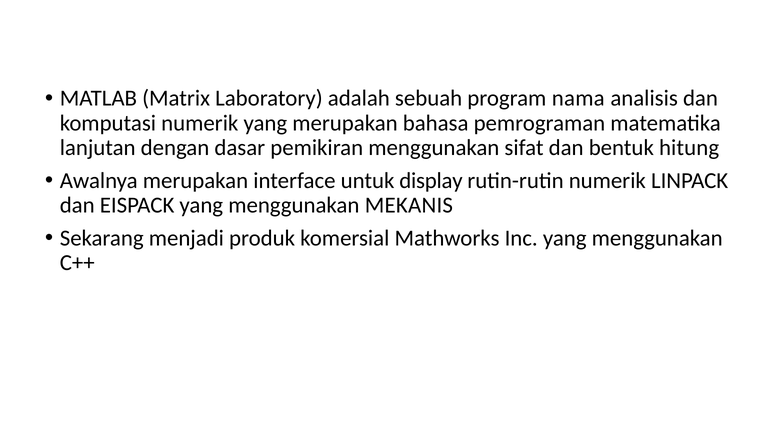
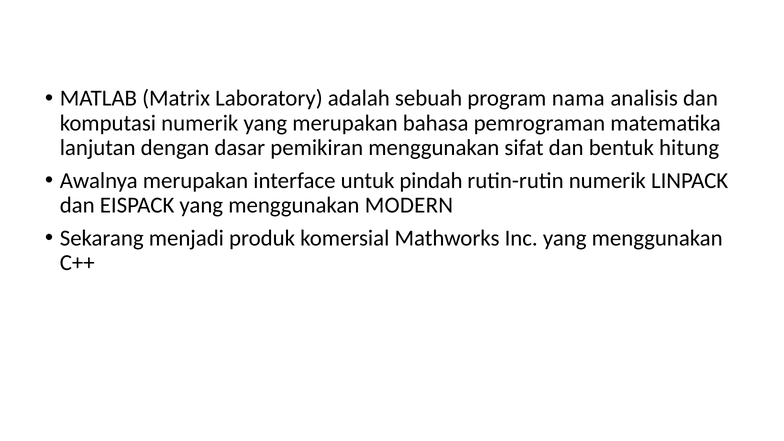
display: display -> pindah (431, 181)
MEKANIS: MEKANIS -> MODERN (409, 205)
